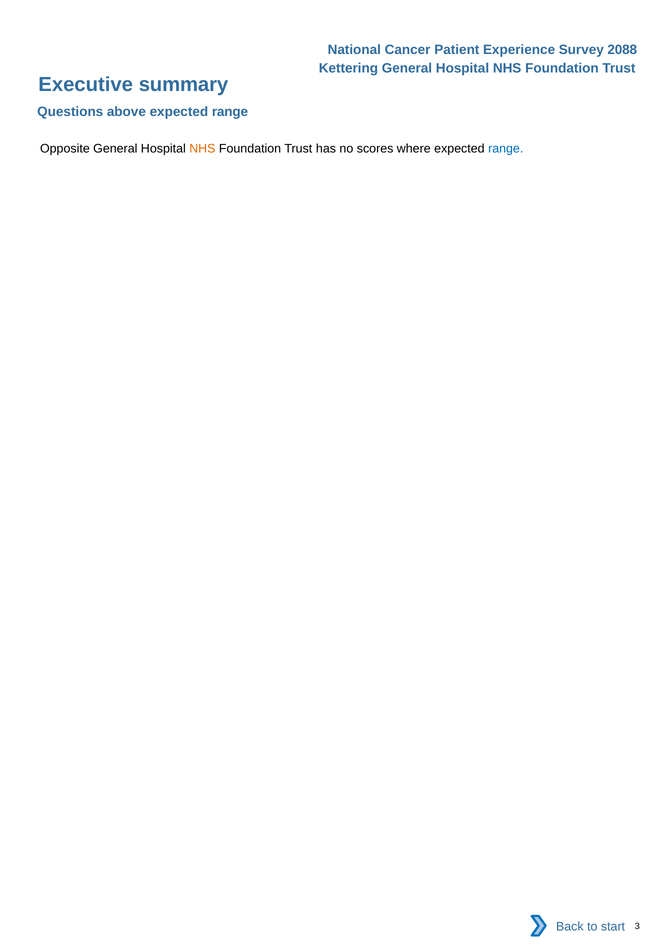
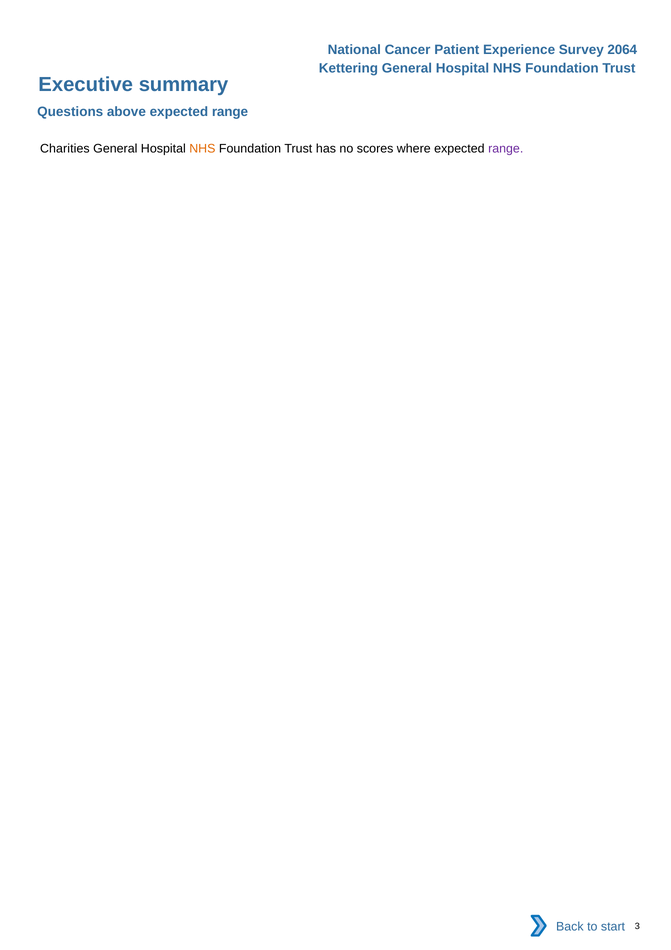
2088: 2088 -> 2064 (622, 50)
Opposite: Opposite -> Charities (65, 149)
range colour: blue -> purple (506, 149)
